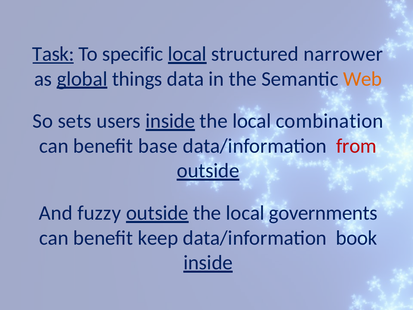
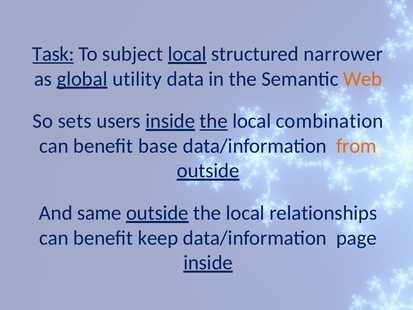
specific: specific -> subject (133, 54)
things: things -> utility (137, 79)
the underline: none -> present (214, 121)
from colour: red -> orange (356, 146)
fuzzy: fuzzy -> same (99, 213)
governments: governments -> relationships (323, 213)
book: book -> page (356, 238)
